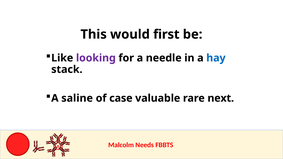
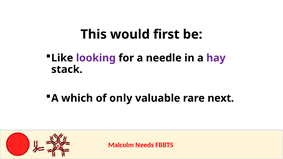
hay colour: blue -> purple (216, 58)
saline: saline -> which (77, 98)
case: case -> only (121, 98)
